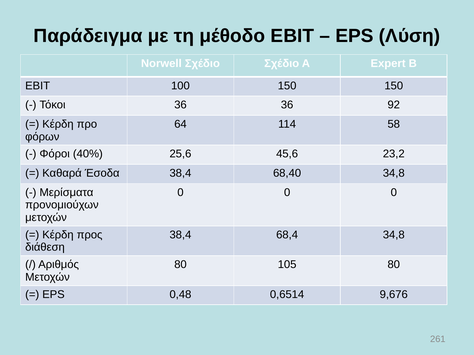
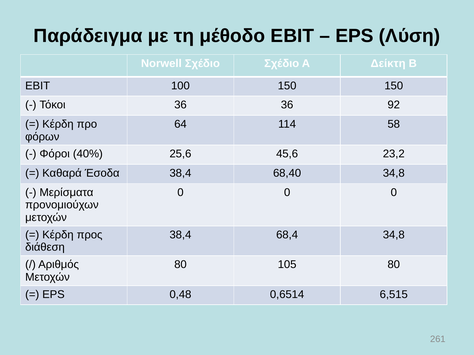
Expert: Expert -> Δείκτη (388, 63)
9,676: 9,676 -> 6,515 (394, 295)
